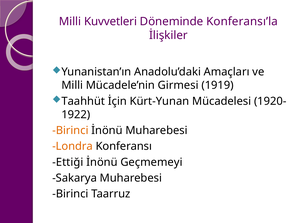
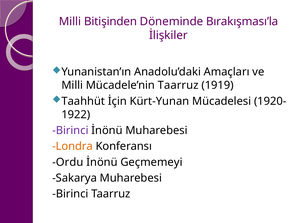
Kuvvetleri: Kuvvetleri -> Bitişinden (111, 21)
Konferansı’la: Konferansı’la -> Bırakışması’la (242, 21)
Mücadele’nin Girmesi: Girmesi -> Taarruz (178, 85)
Birinci colour: orange -> purple (70, 130)
Ettiği: Ettiği -> Ordu (68, 162)
